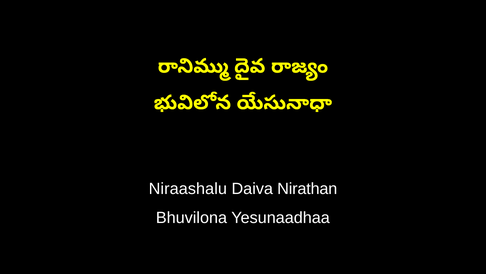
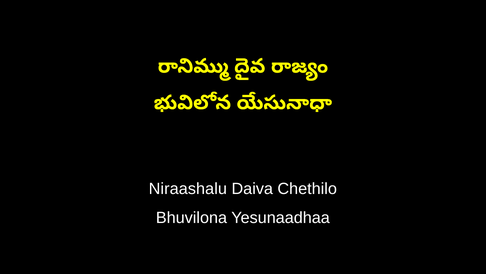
Nirathan: Nirathan -> Chethilo (307, 188)
